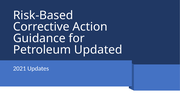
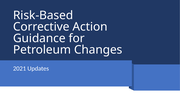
Updated: Updated -> Changes (98, 50)
